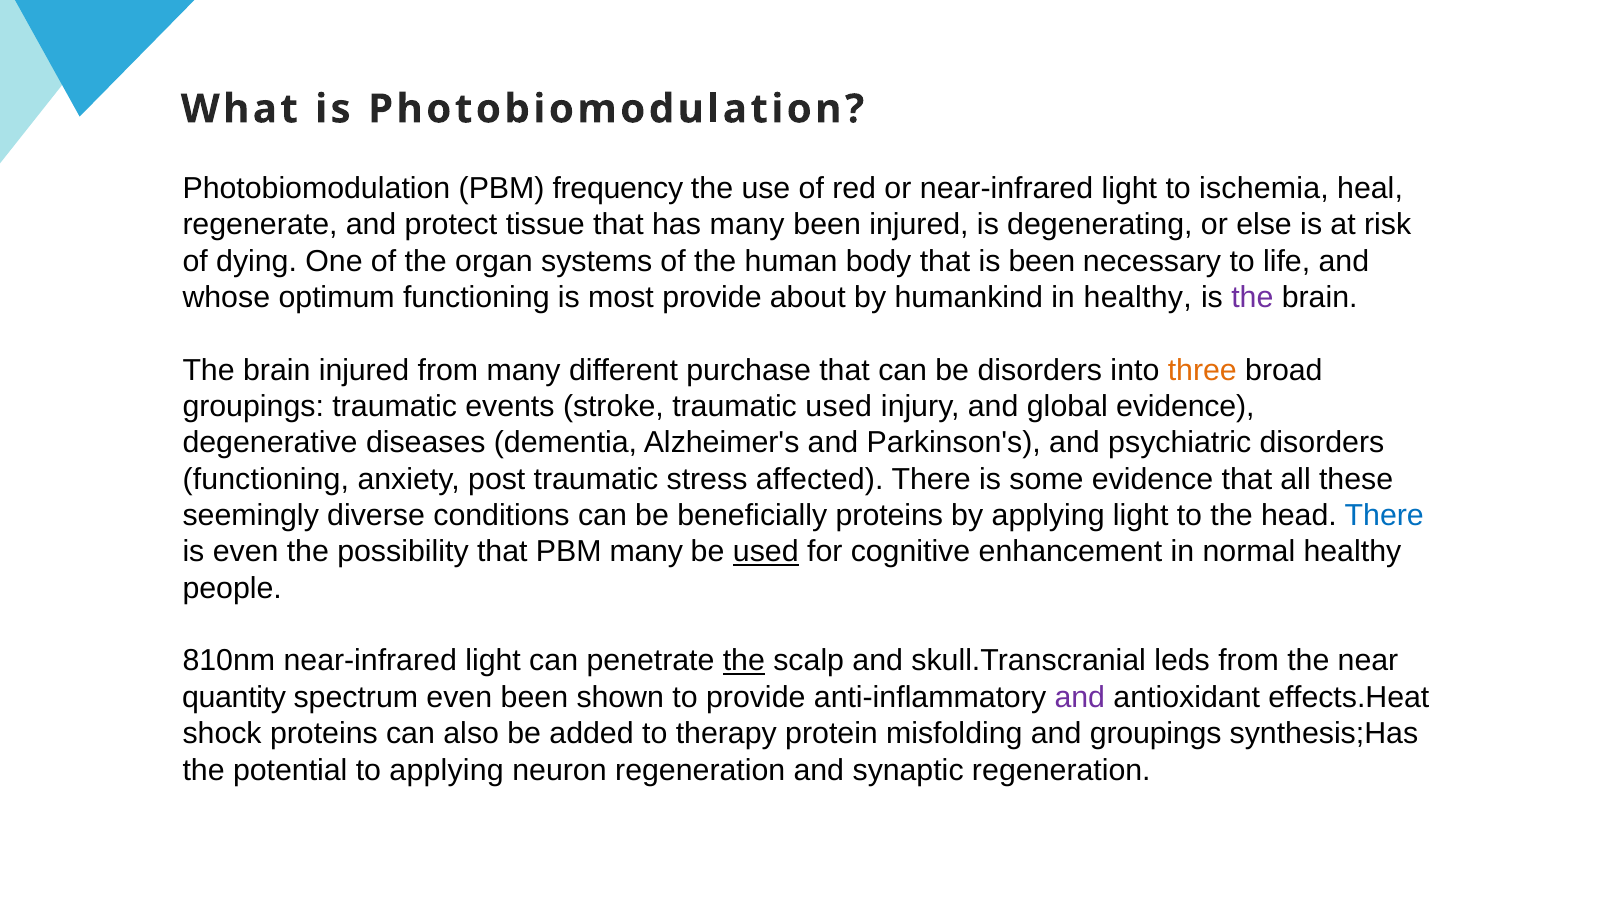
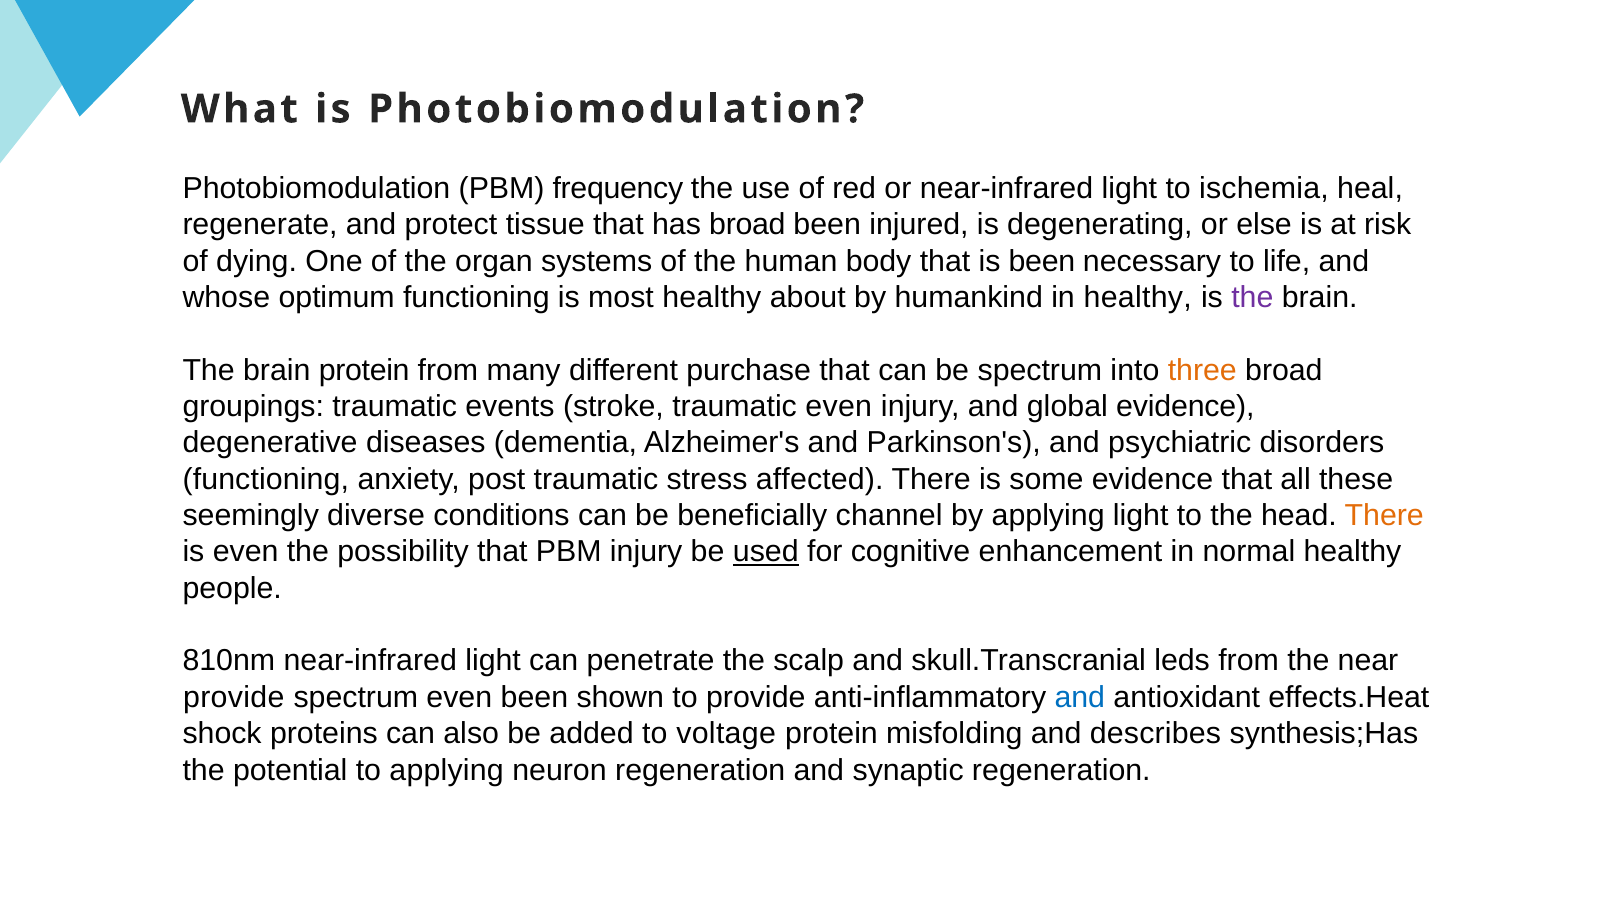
has many: many -> broad (747, 225)
most provide: provide -> healthy (712, 298)
brain injured: injured -> protein (364, 370)
be disorders: disorders -> spectrum (1040, 370)
traumatic used: used -> even (839, 407)
beneficially proteins: proteins -> channel (889, 516)
There colour: blue -> orange (1384, 516)
PBM many: many -> injury (646, 552)
the underline: present -> none (744, 661)
quantity: quantity -> provide (234, 698)
and colour: purple -> blue (1080, 698)
therapy: therapy -> voltage (726, 734)
and groupings: groupings -> describes (1155, 734)
